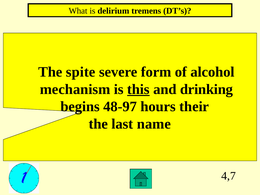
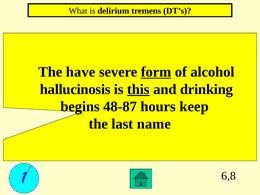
spite: spite -> have (81, 72)
form underline: none -> present (156, 72)
mechanism: mechanism -> hallucinosis (75, 89)
48-97: 48-97 -> 48-87 (120, 107)
their: their -> keep (194, 107)
4,7: 4,7 -> 6,8 (229, 176)
